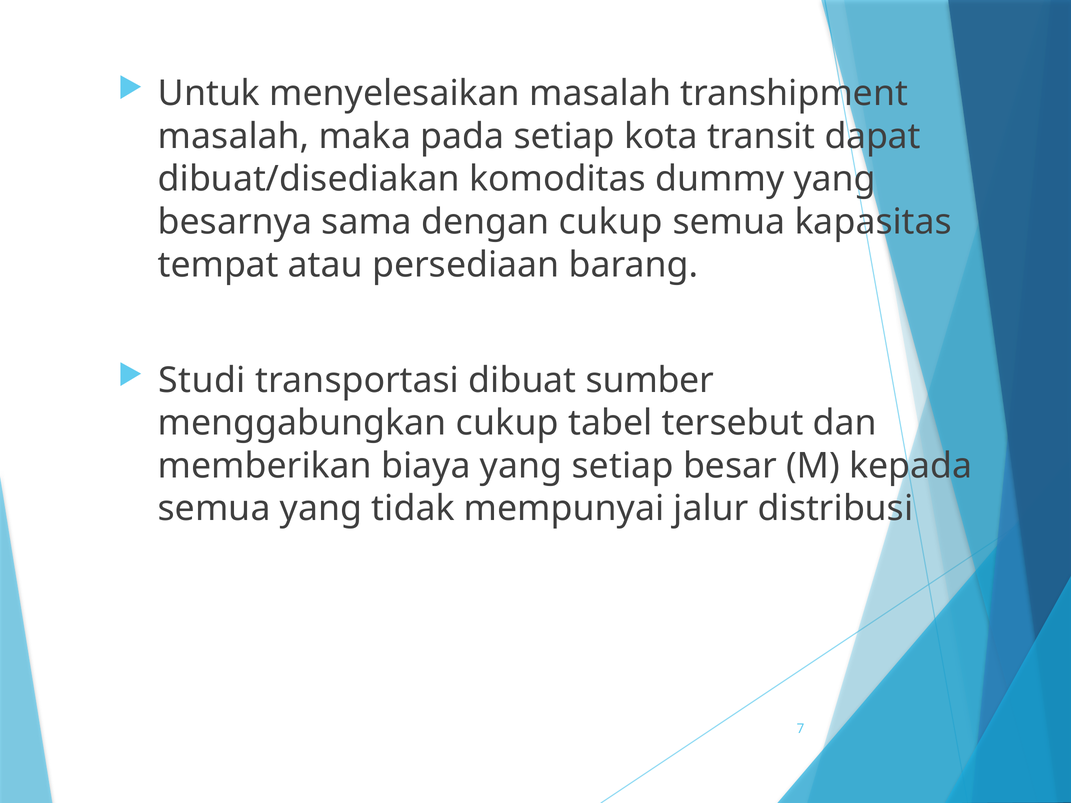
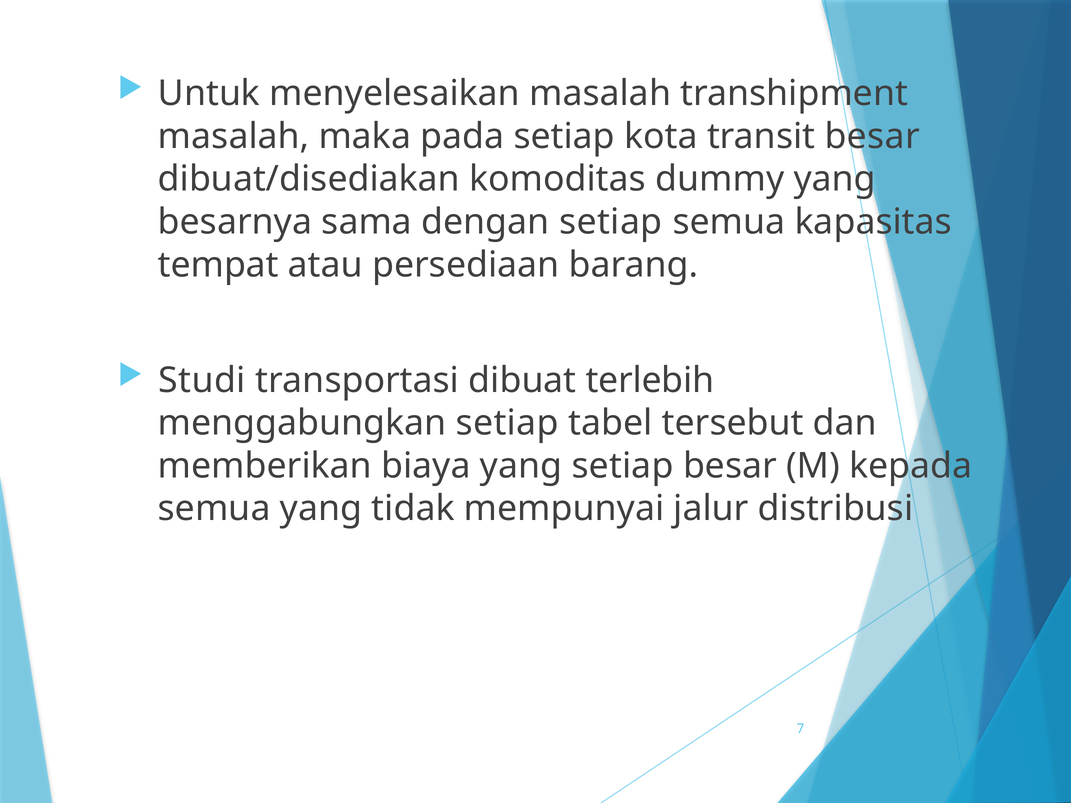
transit dapat: dapat -> besar (872, 136)
dengan cukup: cukup -> setiap (611, 222)
sumber: sumber -> terlebih (650, 380)
menggabungkan cukup: cukup -> setiap (507, 423)
